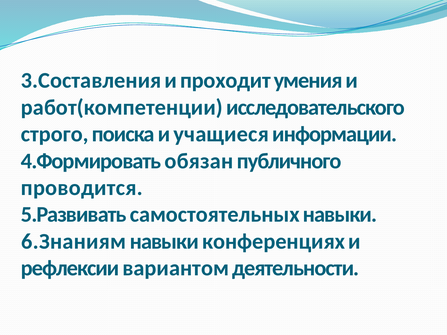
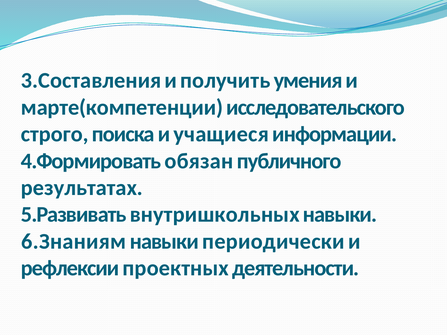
проходит: проходит -> получить (225, 81)
работ(компетенции: работ(компетенции -> марте(компетенции (122, 107)
проводится: проводится -> результатах (82, 188)
самостоятельных: самостоятельных -> внутришкольных (215, 215)
конференциях: конференциях -> периодически (273, 242)
вариантом: вариантом -> проектных (176, 268)
